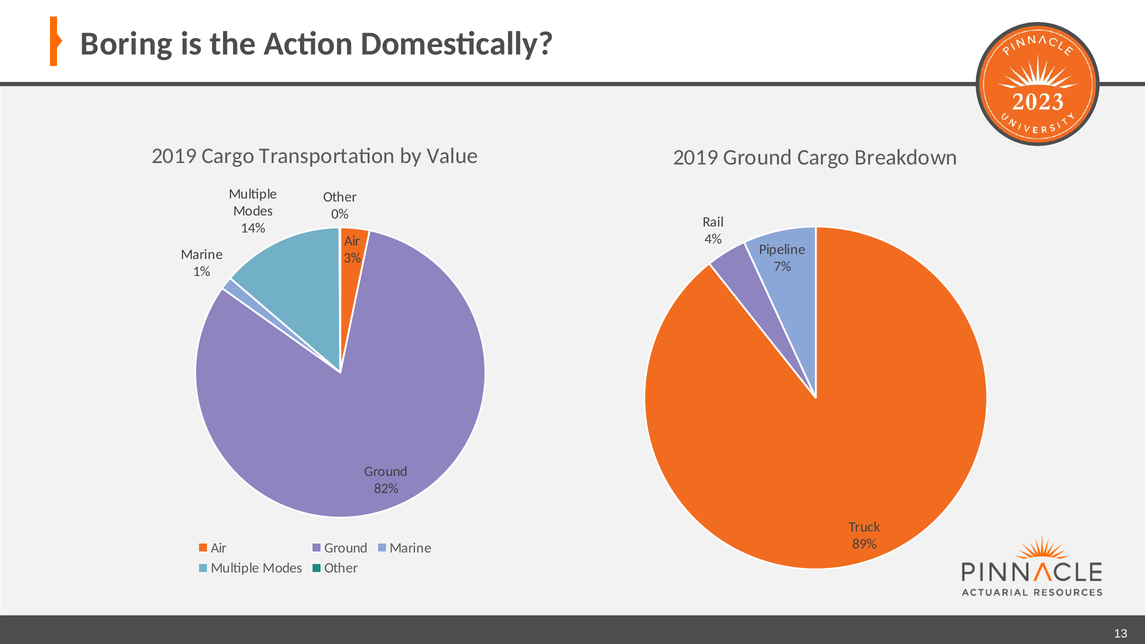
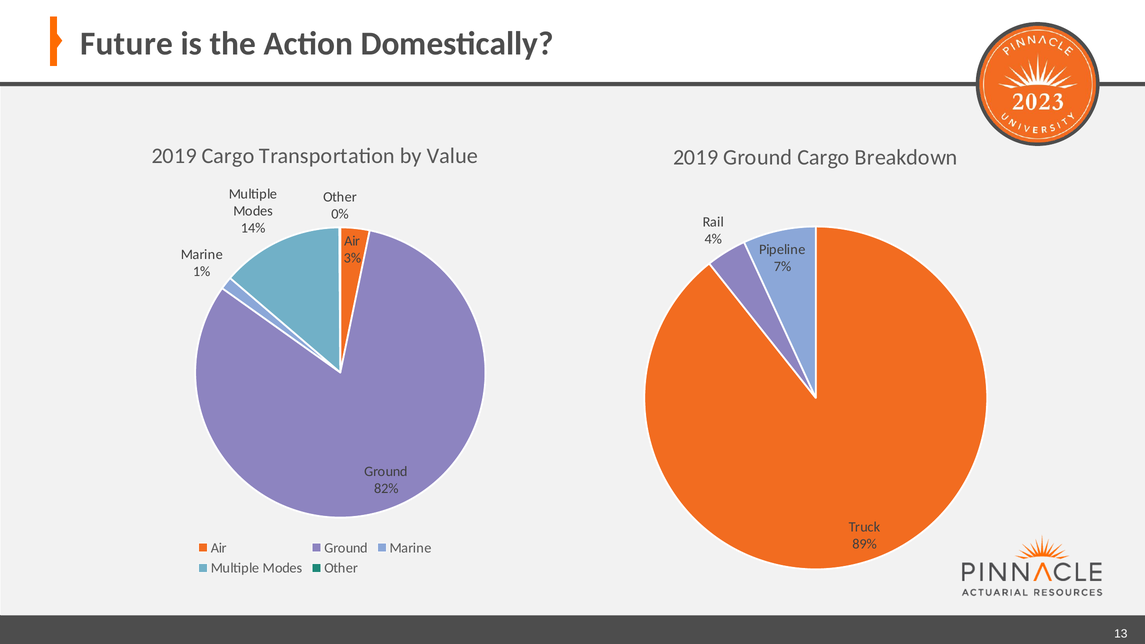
Boring: Boring -> Future (127, 44)
